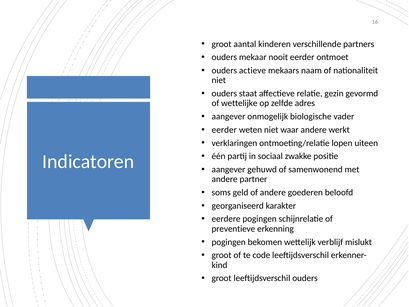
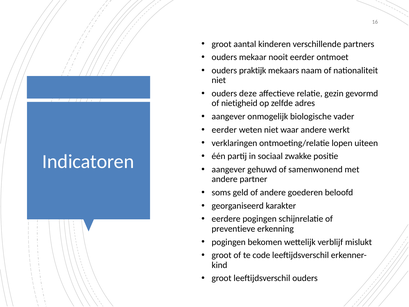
actieve: actieve -> praktijk (253, 70)
staat: staat -> deze (248, 93)
wettelijke: wettelijke -> nietigheid (239, 103)
